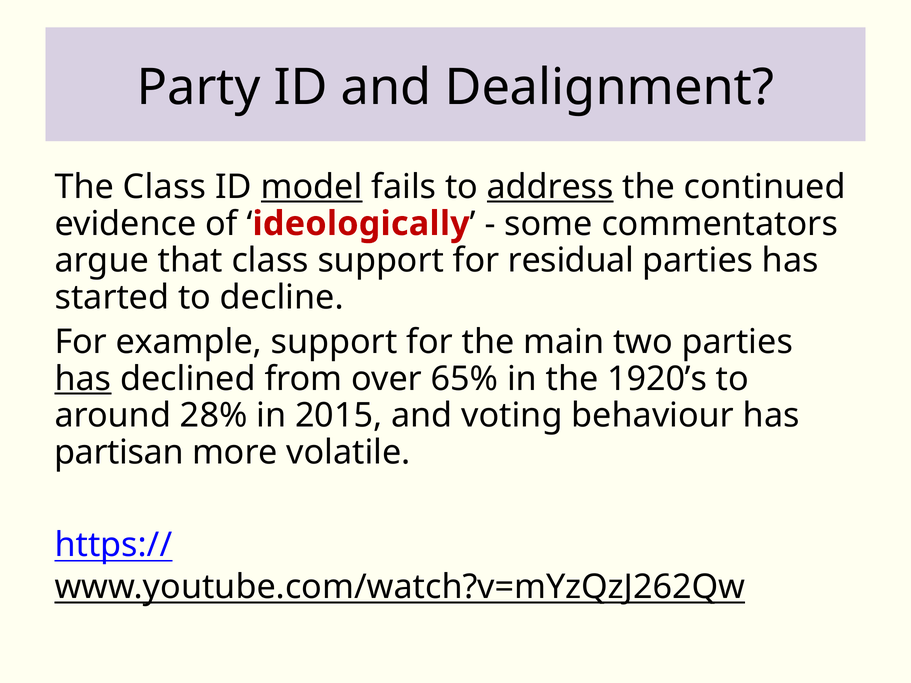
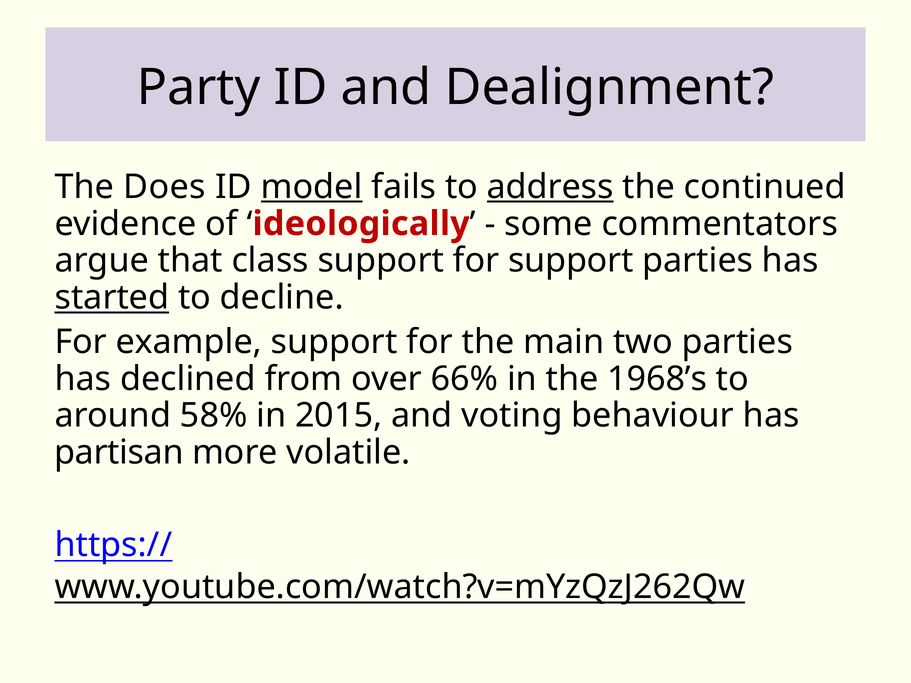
The Class: Class -> Does (165, 187)
for residual: residual -> support (571, 261)
started underline: none -> present (112, 298)
has underline: present -> none (83, 379)
65%: 65% -> 66% (465, 379)
1920’s: 1920’s -> 1968’s (657, 379)
28%: 28% -> 58% (214, 416)
